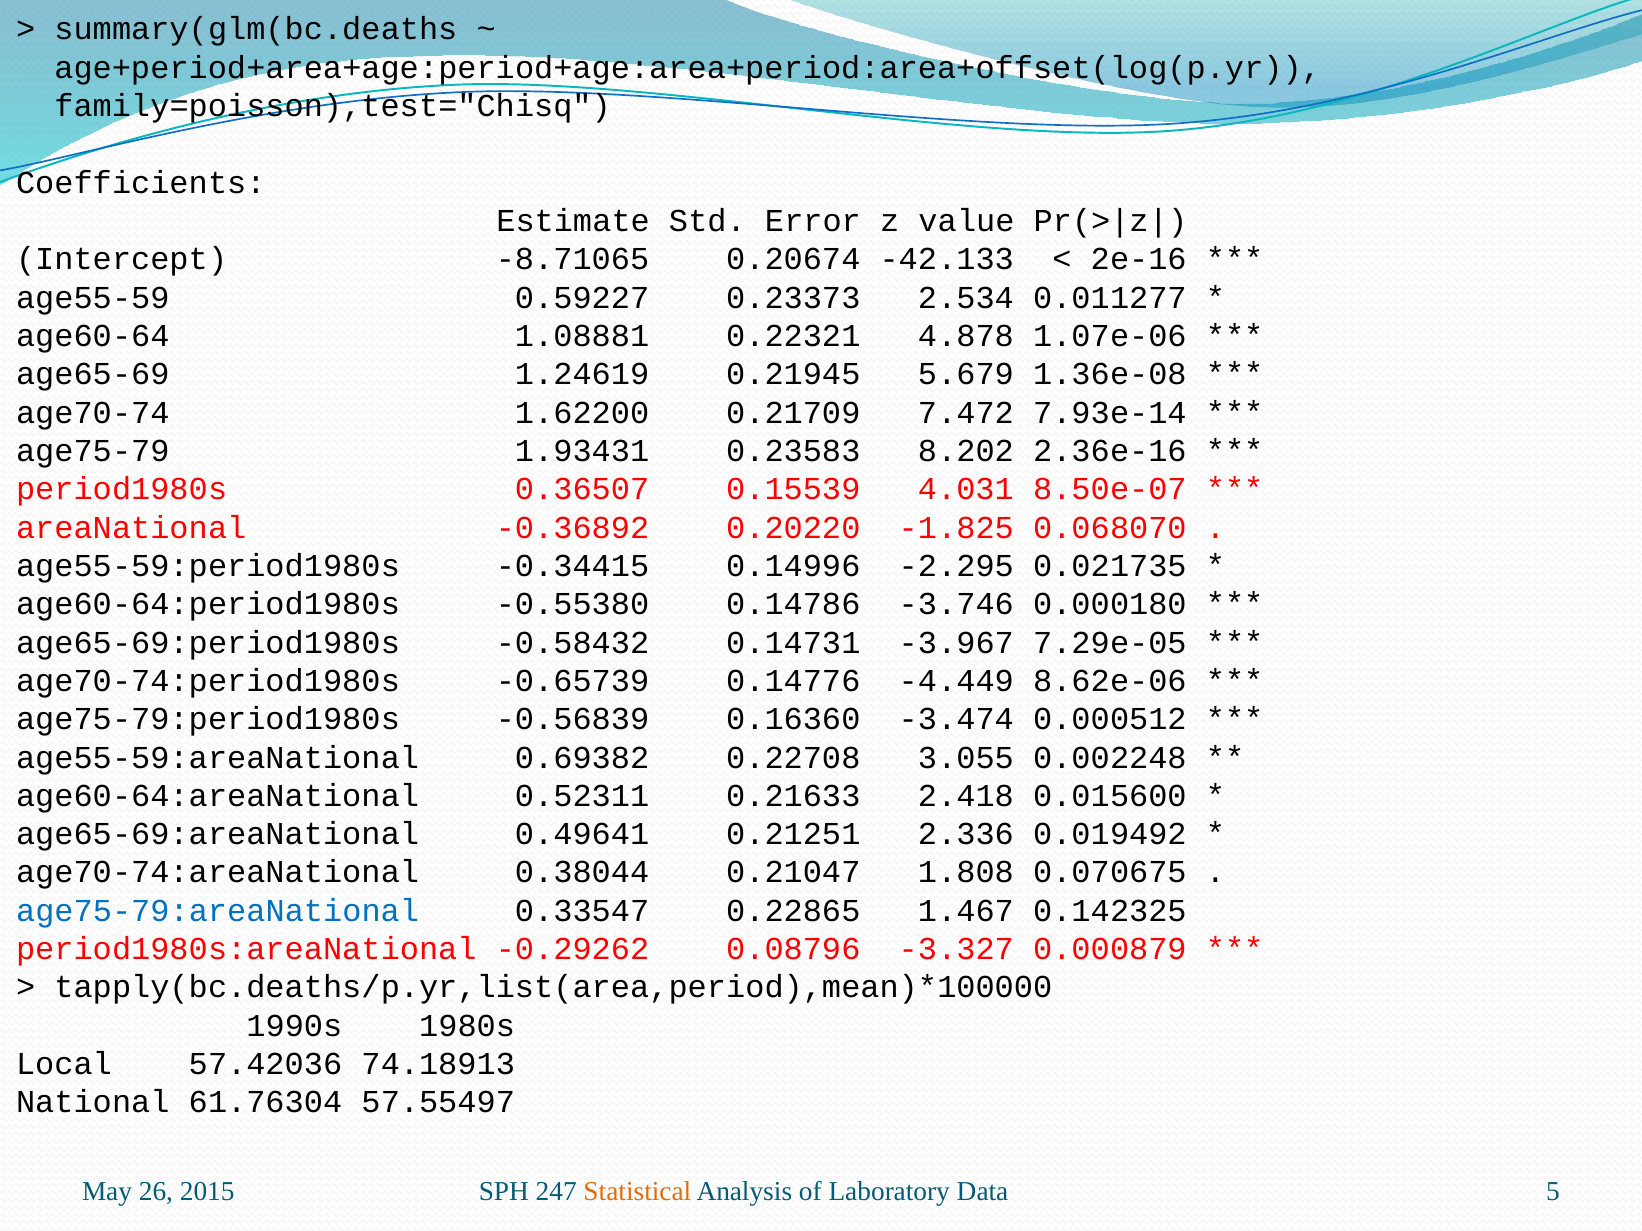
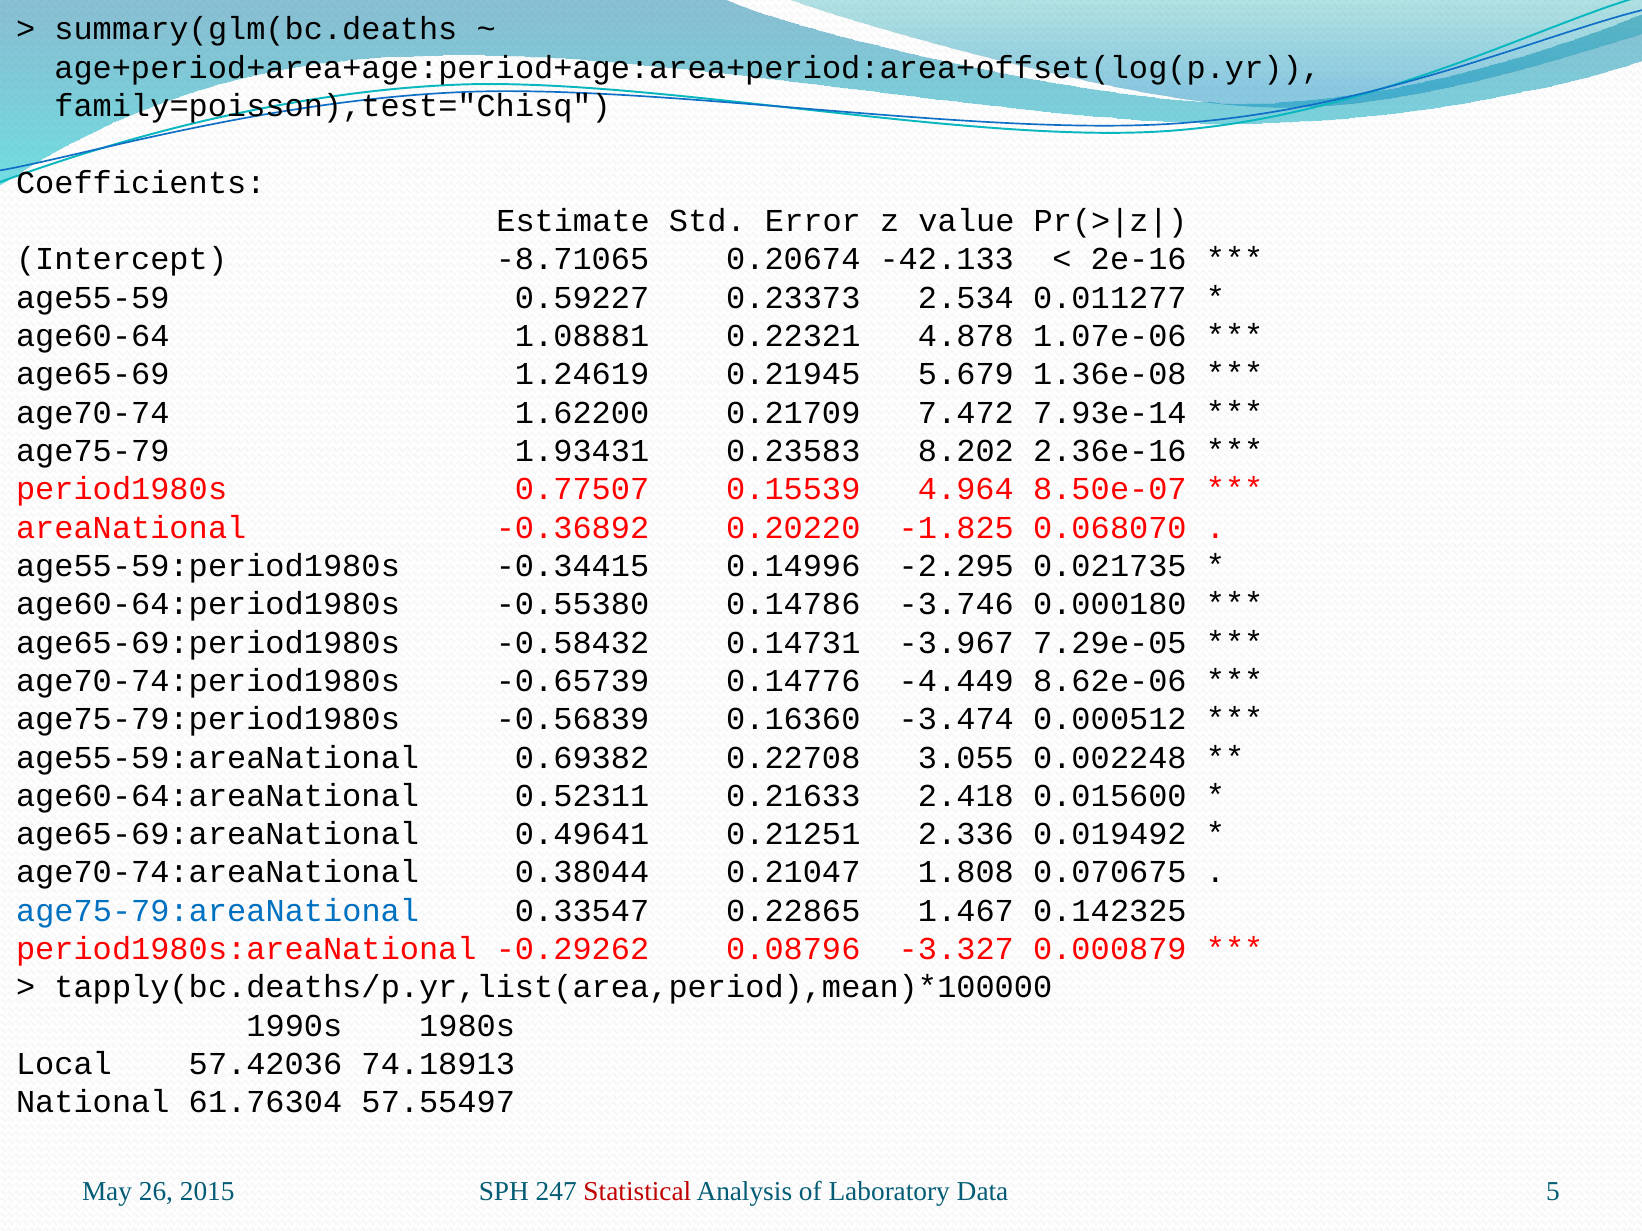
0.36507: 0.36507 -> 0.77507 (582, 489)
4.031: 4.031 -> 4.964 (966, 489)
Statistical colour: orange -> red (637, 1192)
